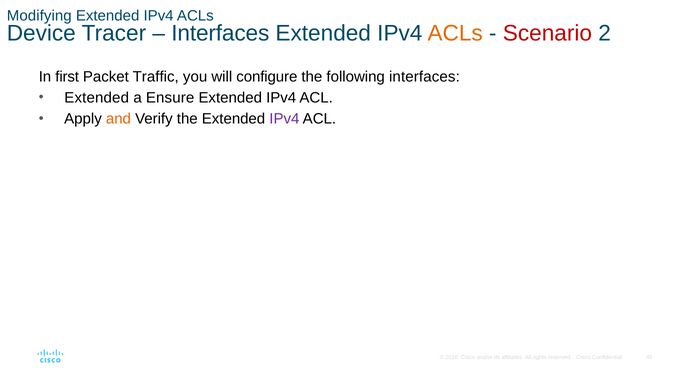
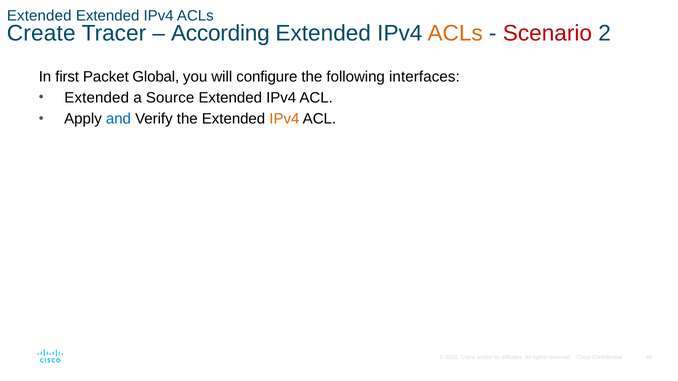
Modifying: Modifying -> Extended (39, 16)
Device: Device -> Create (41, 33)
Interfaces: Interfaces -> According (220, 33)
Traffic: Traffic -> Global (156, 77)
Ensure: Ensure -> Source (170, 98)
and colour: orange -> blue (118, 119)
IPv4 colour: purple -> orange (284, 119)
